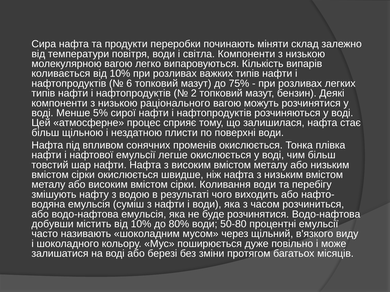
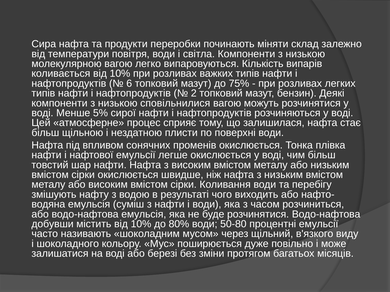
раціонального: раціонального -> сповільнилися (175, 103)
